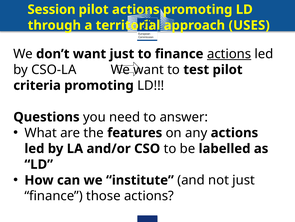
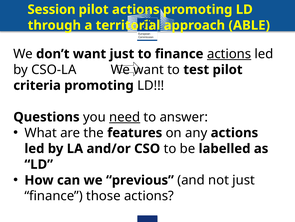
USES: USES -> ABLE (249, 25)
need underline: none -> present (125, 117)
institute: institute -> previous (140, 180)
